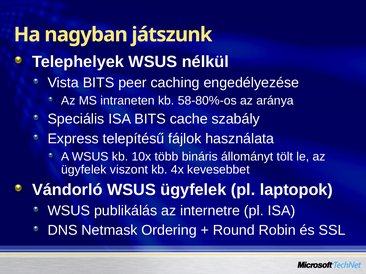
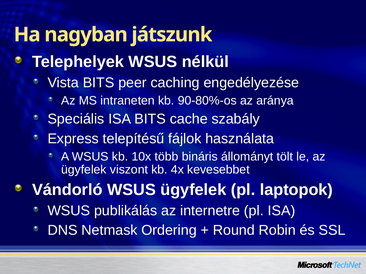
58-80%-os: 58-80%-os -> 90-80%-os (207, 101)
